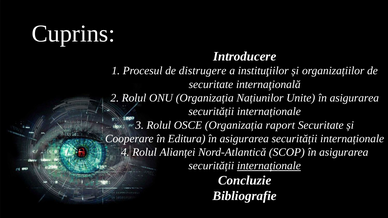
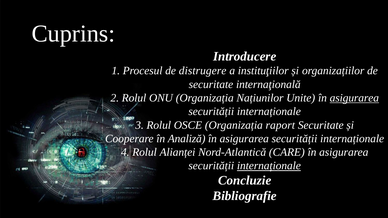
asigurarea underline: none -> present (354, 98)
Editura: Editura -> Analiză (187, 139)
SCOP: SCOP -> CARE (287, 152)
